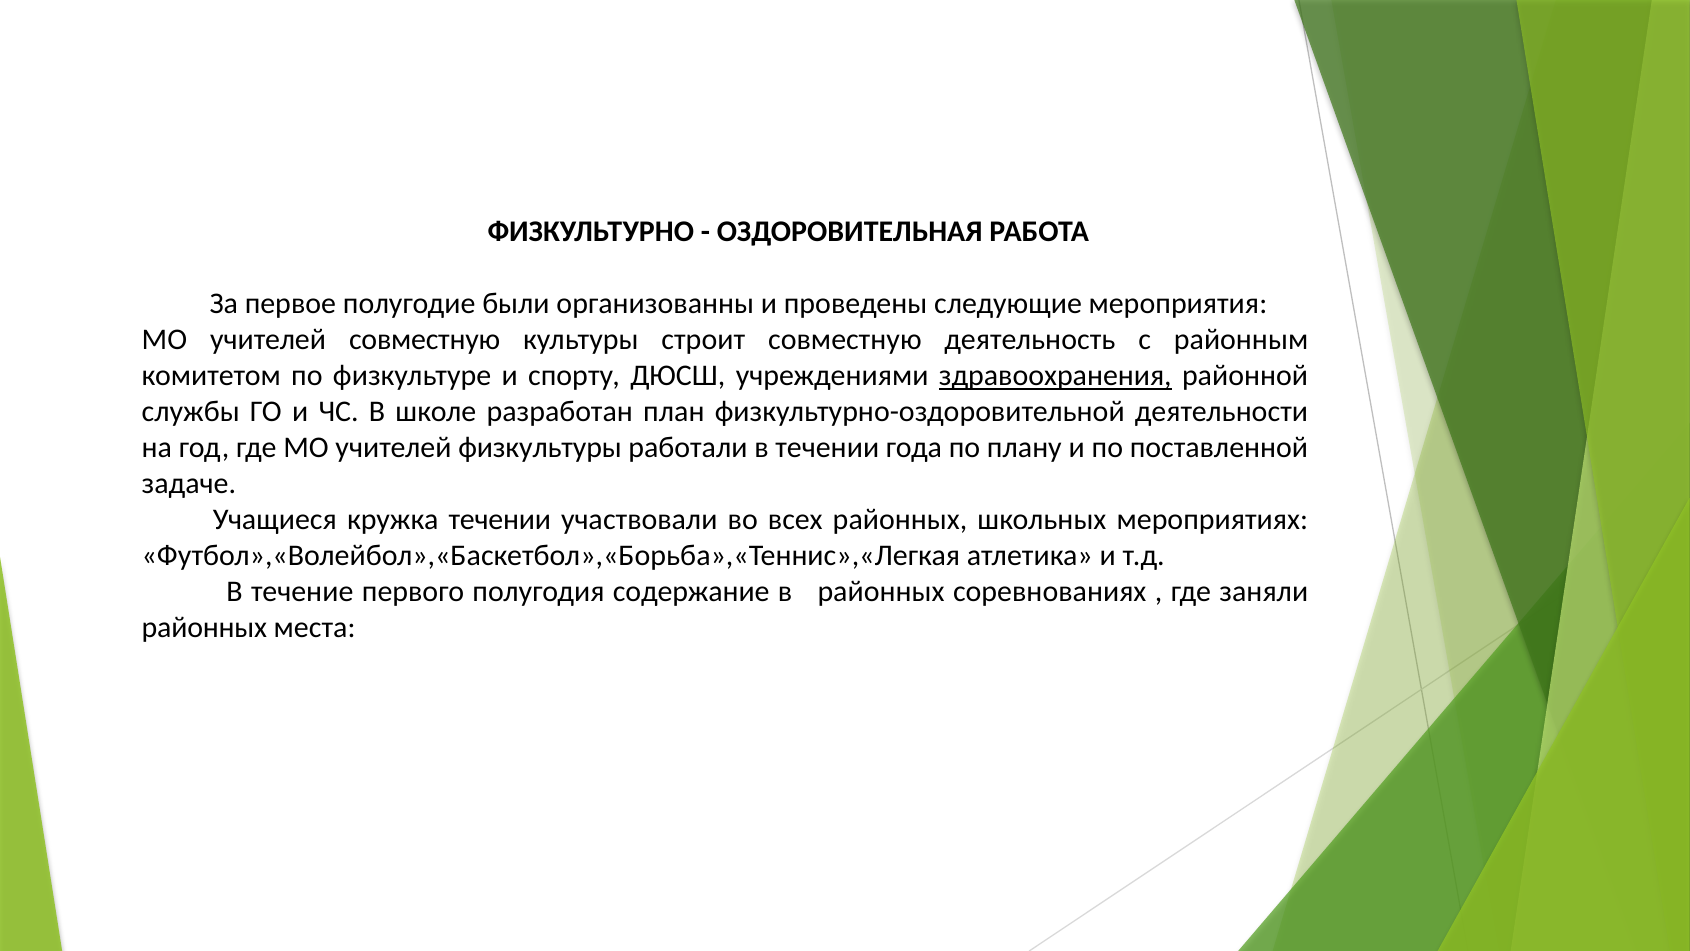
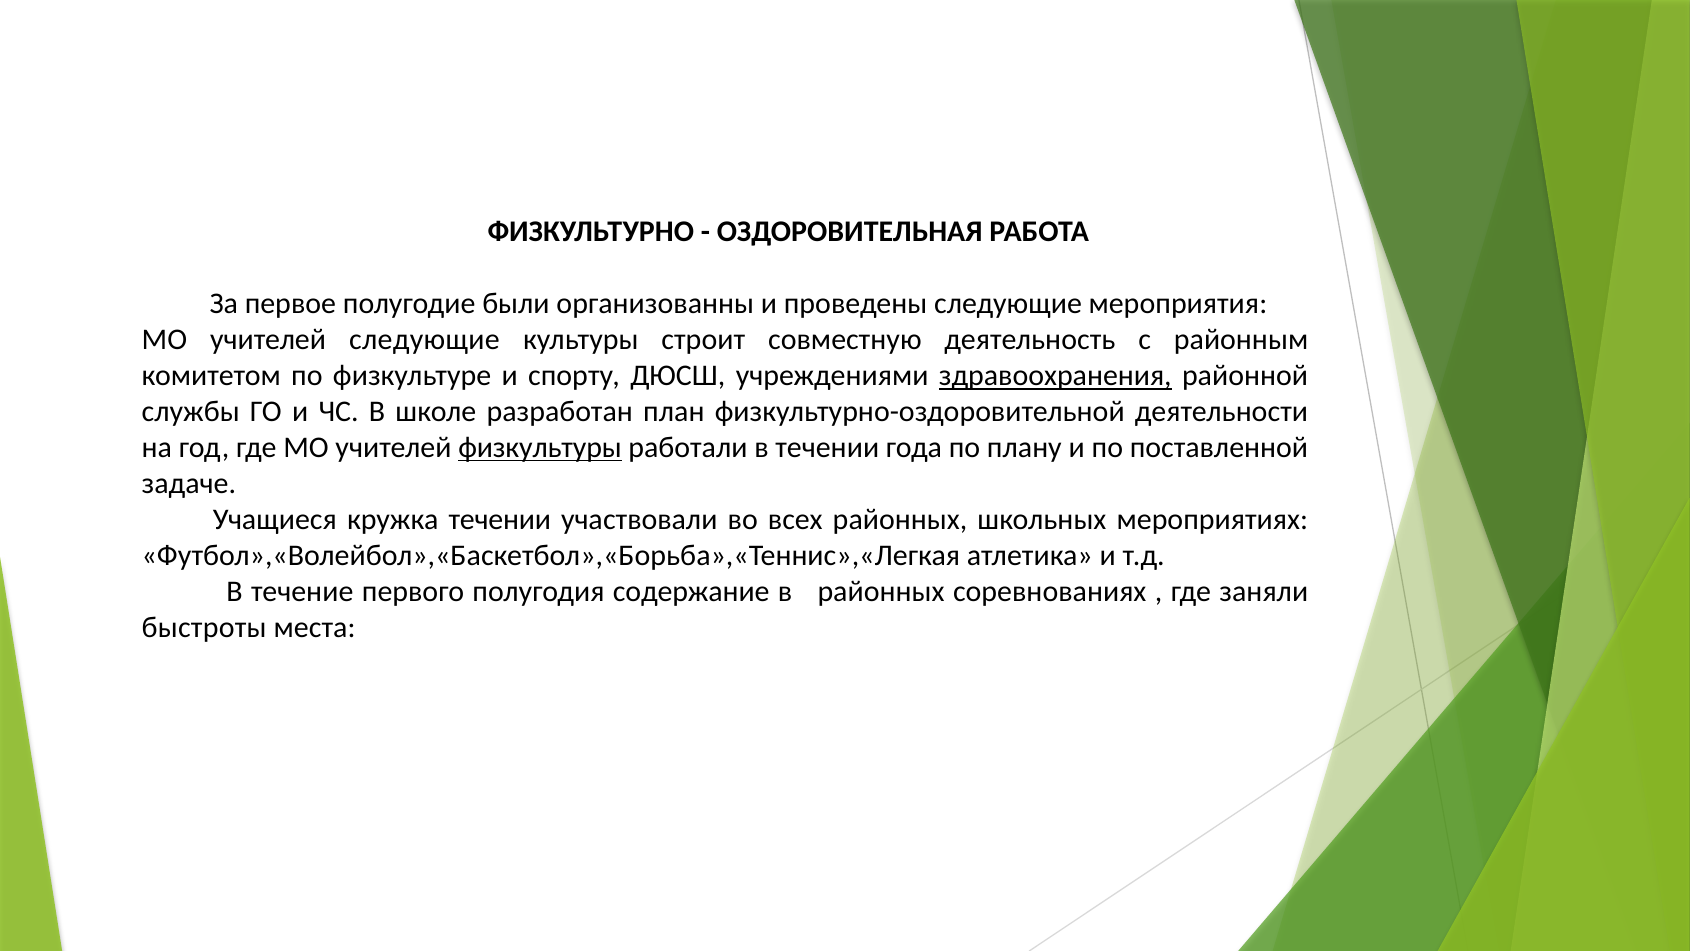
учителей совместную: совместную -> следующие (424, 340)
физкультуры underline: none -> present (540, 448)
районных: районных -> быстроты (204, 627)
